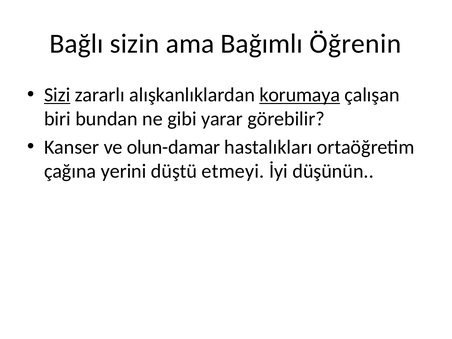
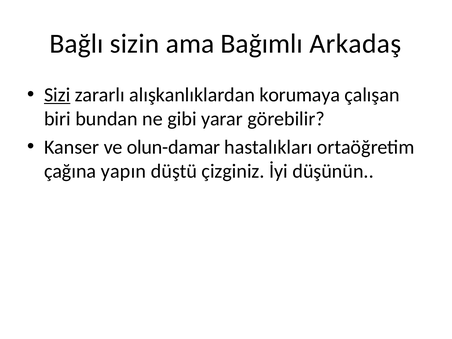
Öğrenin: Öğrenin -> Arkadaş (355, 44)
korumaya underline: present -> none (300, 95)
yerini: yerini -> yapın (123, 171)
etmeyi: etmeyi -> çizginiz (233, 171)
